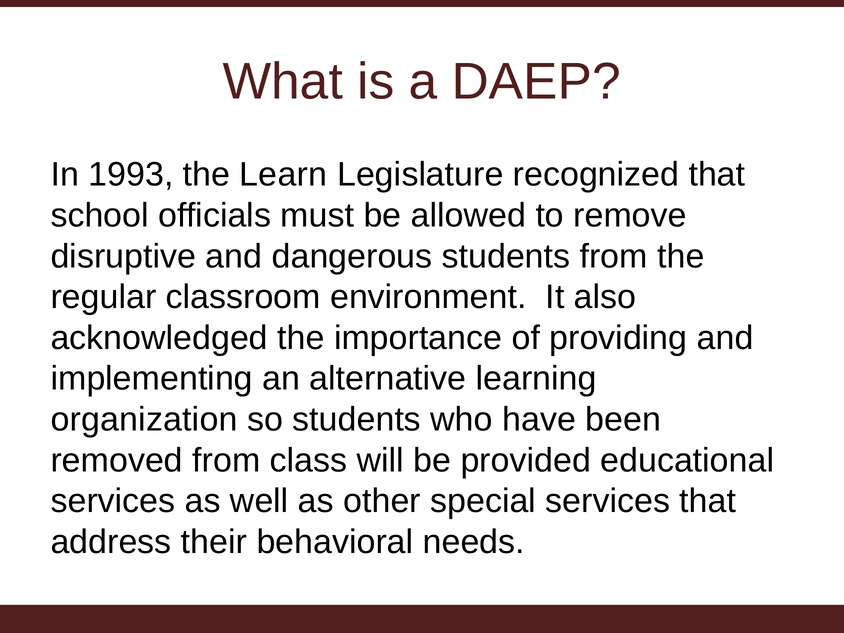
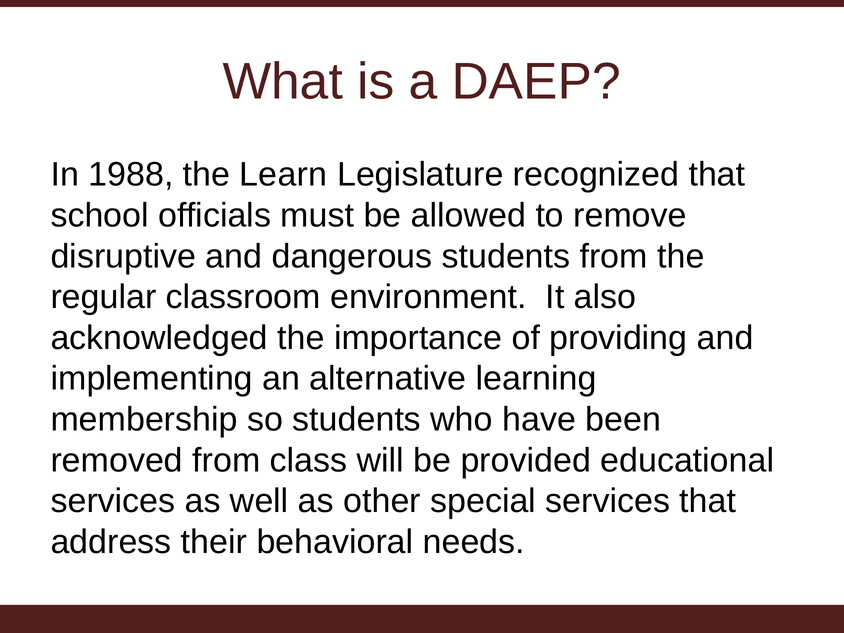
1993: 1993 -> 1988 (131, 175)
organization: organization -> membership (144, 420)
